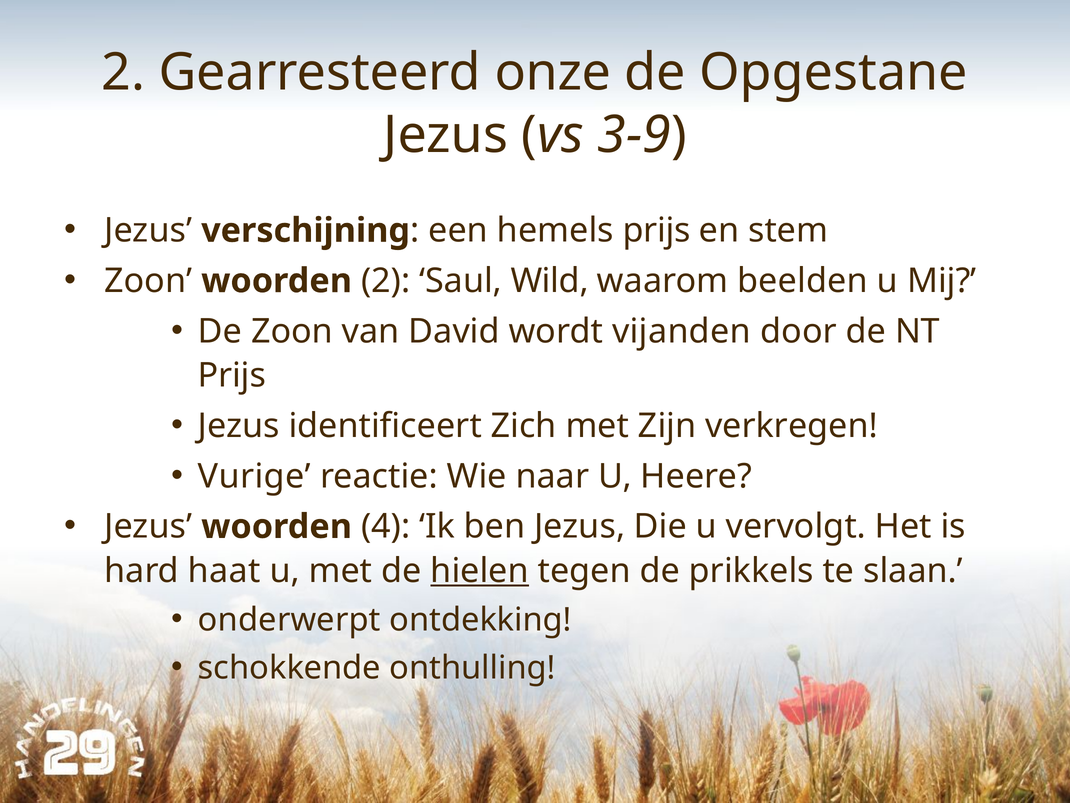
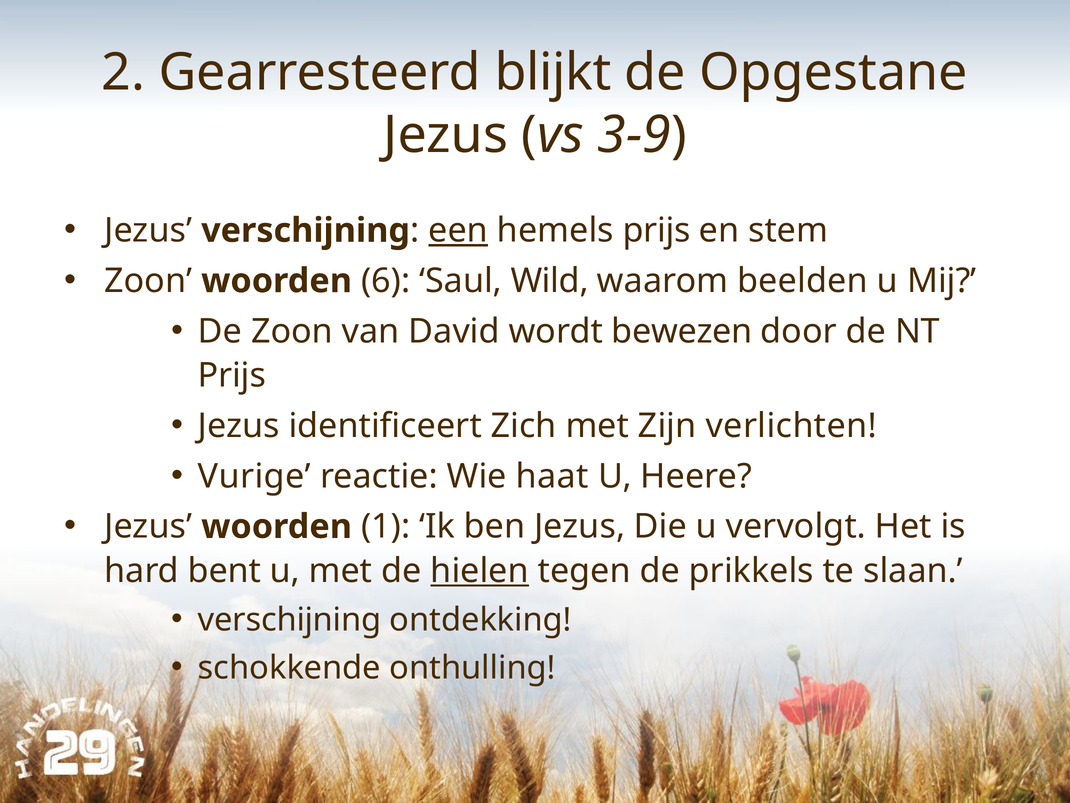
onze: onze -> blijkt (553, 72)
een underline: none -> present (458, 230)
woorden 2: 2 -> 6 (386, 281)
vijanden: vijanden -> bewezen (682, 331)
verkregen: verkregen -> verlichten (791, 426)
naar: naar -> haat (552, 476)
4: 4 -> 1 (386, 526)
haat: haat -> bent (224, 571)
onderwerpt: onderwerpt -> verschijning (290, 620)
